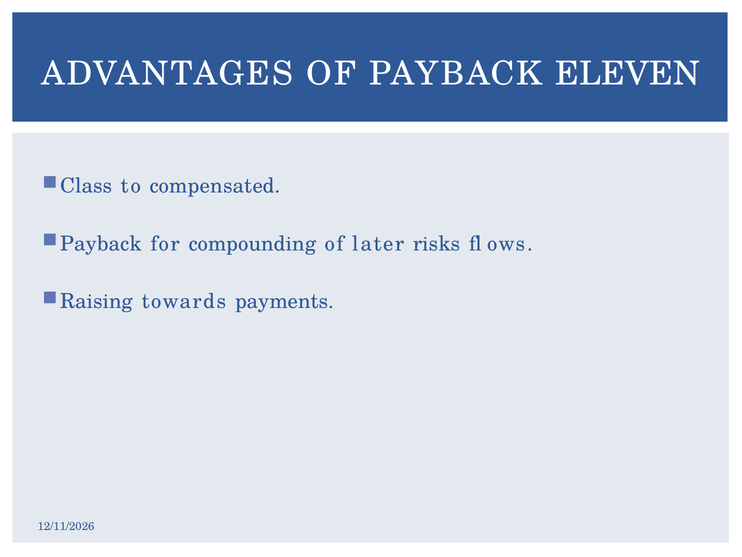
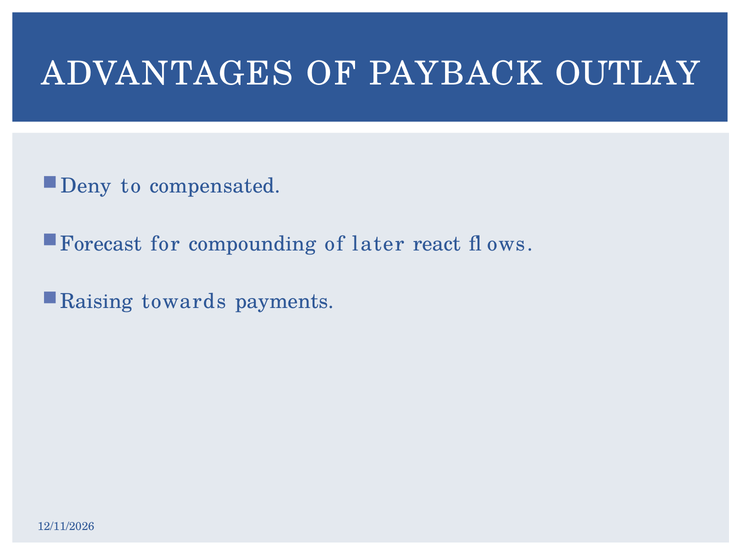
ELEVEN: ELEVEN -> OUTLAY (628, 74)
Class: Class -> Deny (86, 186)
Payback: Payback -> Forecast (101, 244)
risks: risks -> react (437, 244)
